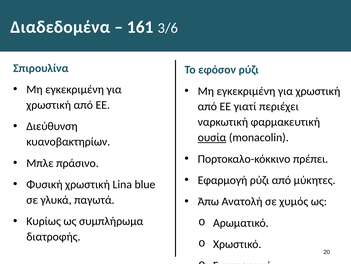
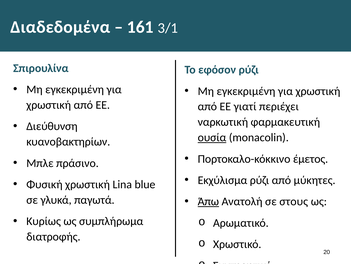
3/6: 3/6 -> 3/1 (168, 28)
πρέπει: πρέπει -> έμετος (311, 158)
Εφαρμογή: Εφαρμογή -> Εκχύλισμα (222, 180)
Άπω underline: none -> present (208, 201)
χυμός: χυμός -> στους (294, 201)
